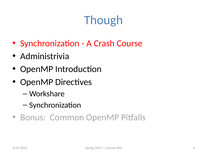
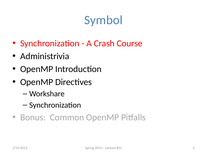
Though: Though -> Symbol (103, 20)
